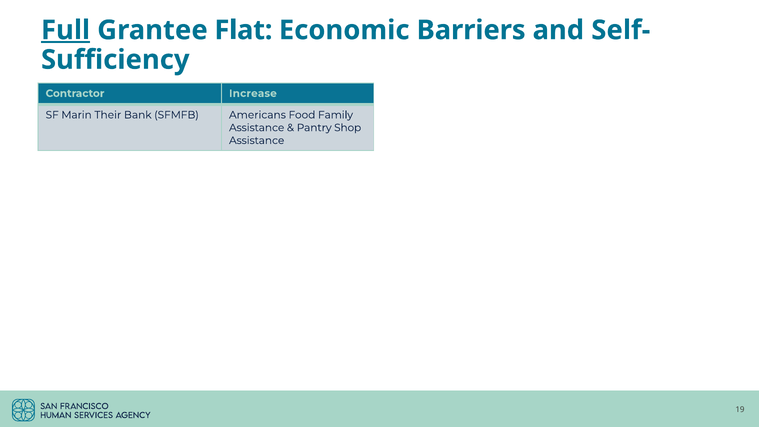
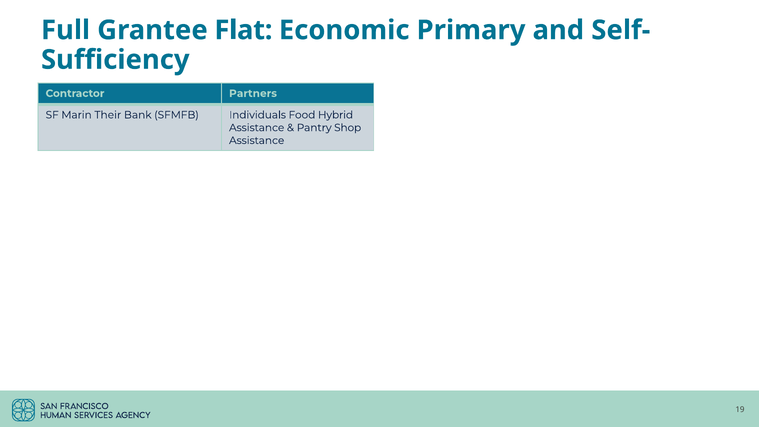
Full underline: present -> none (66, 30)
Barriers: Barriers -> Primary (471, 30)
Increase: Increase -> Partners (253, 93)
Americans: Americans -> Individuals (258, 115)
Family: Family -> Hybrid (335, 115)
